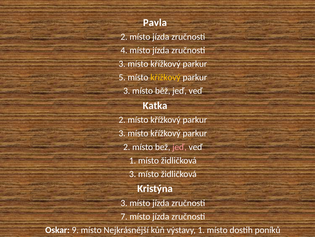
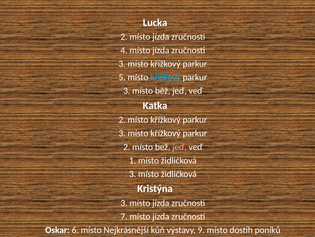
Pavla: Pavla -> Lucka (155, 23)
křížkový colour: yellow -> light blue (166, 77)
9: 9 -> 6 (75, 229)
výstavy 1: 1 -> 9 (201, 229)
